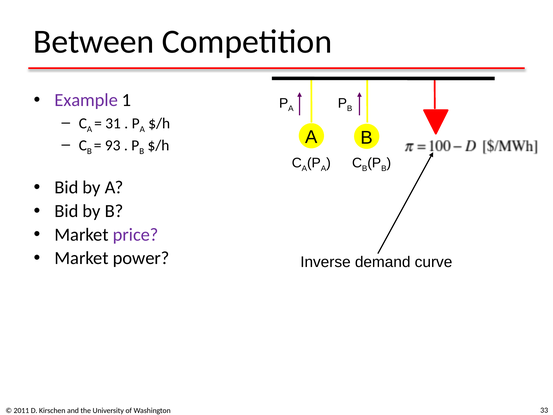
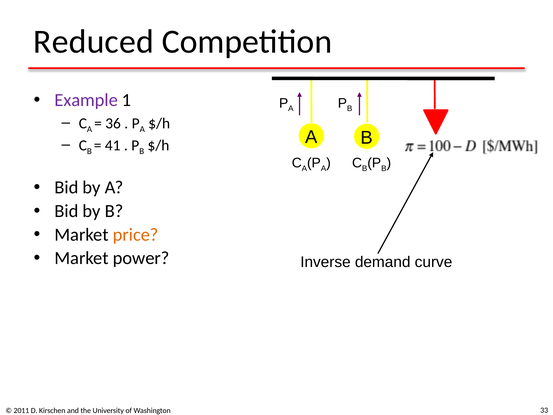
Between: Between -> Reduced (94, 42)
31: 31 -> 36 (113, 123)
93: 93 -> 41 (113, 145)
price colour: purple -> orange (136, 234)
